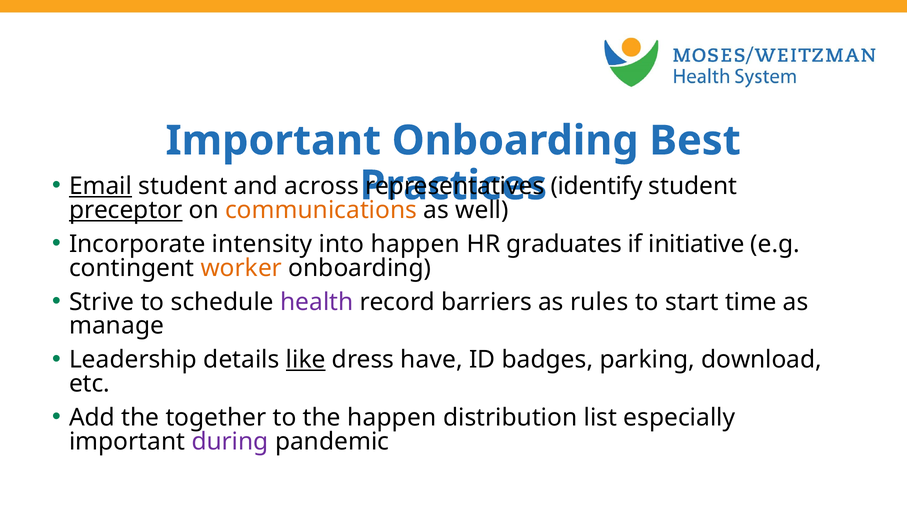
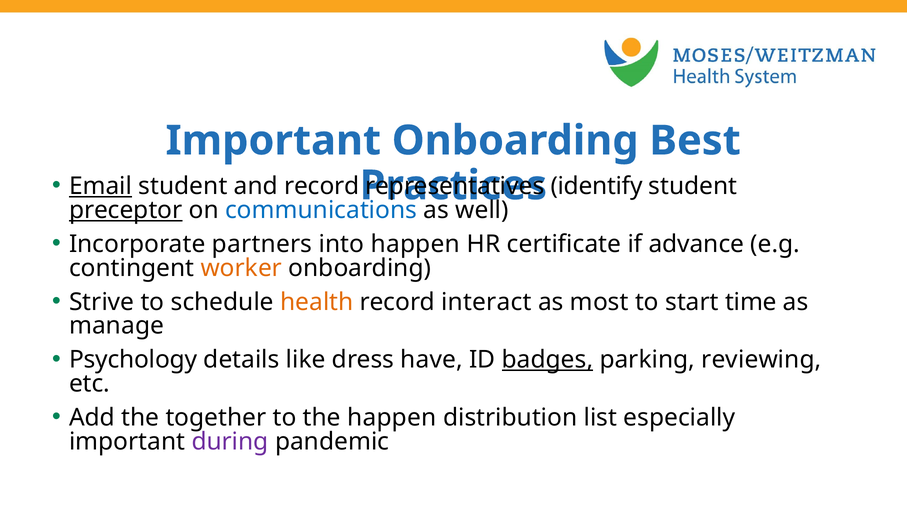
and across: across -> record (322, 186)
communications colour: orange -> blue (321, 210)
intensity: intensity -> partners (262, 244)
graduates: graduates -> certificate (564, 244)
initiative: initiative -> advance (696, 244)
health colour: purple -> orange (317, 302)
barriers: barriers -> interact (486, 302)
rules: rules -> most (599, 302)
Leadership: Leadership -> Psychology (133, 360)
like underline: present -> none (306, 360)
badges underline: none -> present (547, 360)
download: download -> reviewing (761, 360)
